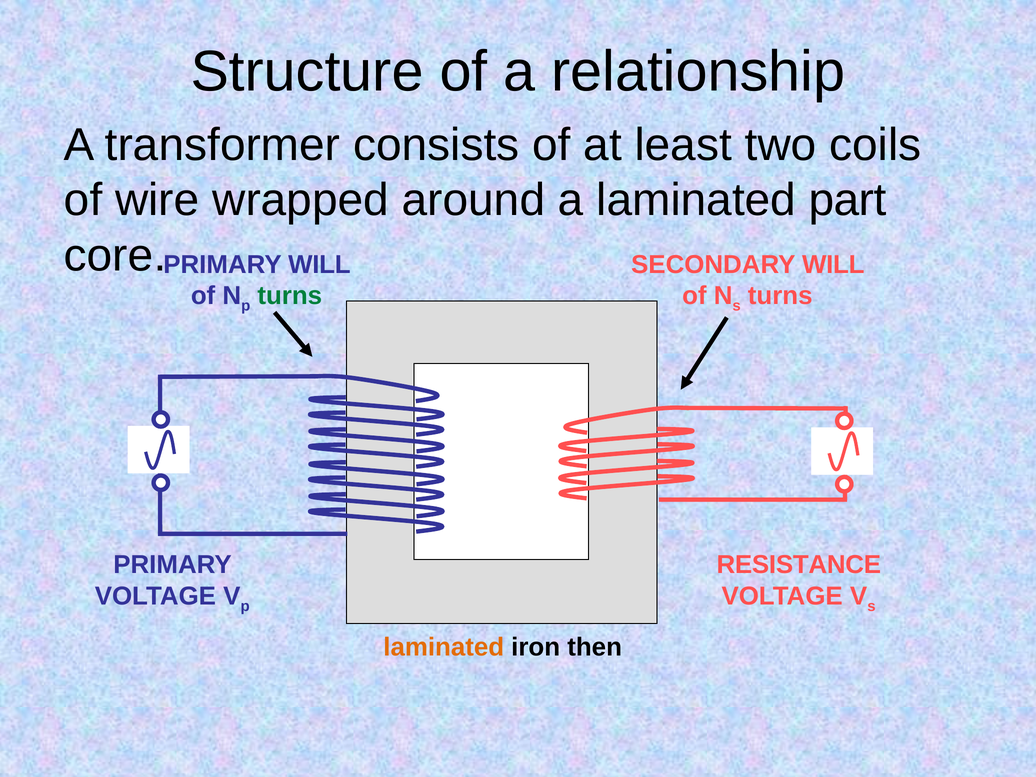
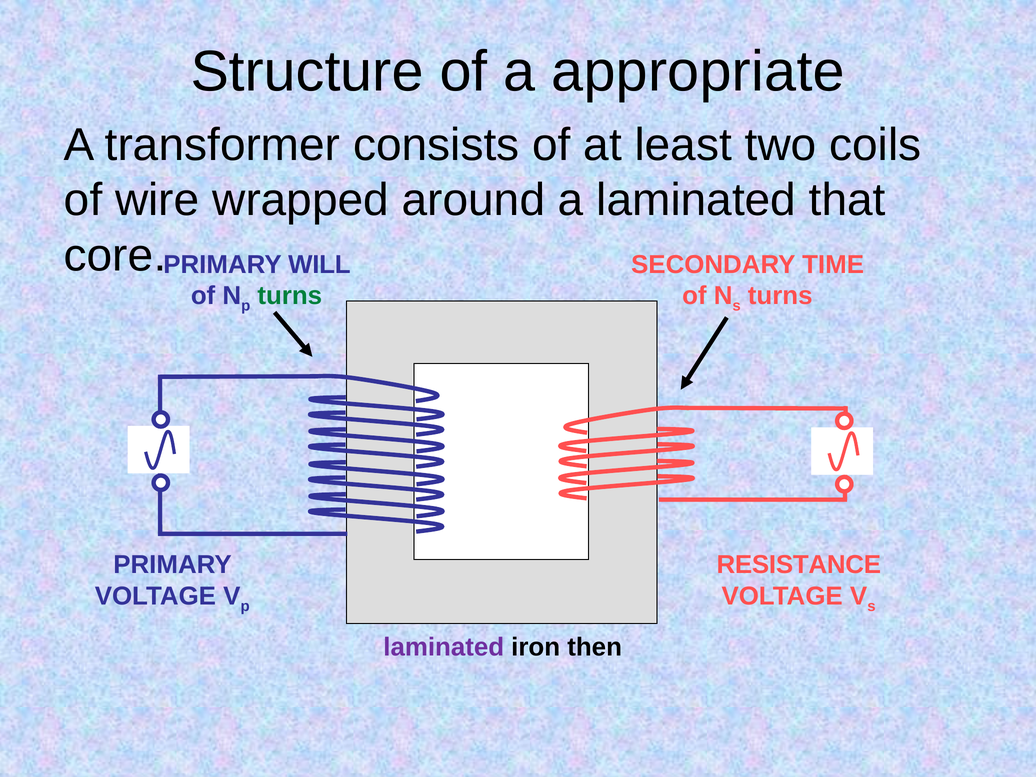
relationship: relationship -> appropriate (698, 72)
part: part -> that (847, 200)
SECONDARY WILL: WILL -> TIME (833, 265)
laminated colour: orange -> purple (444, 647)
